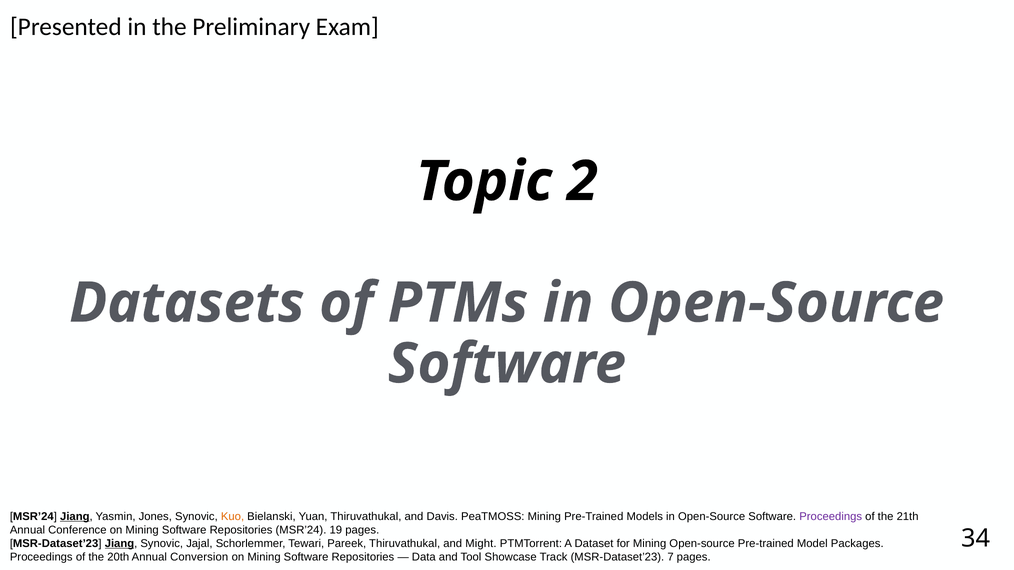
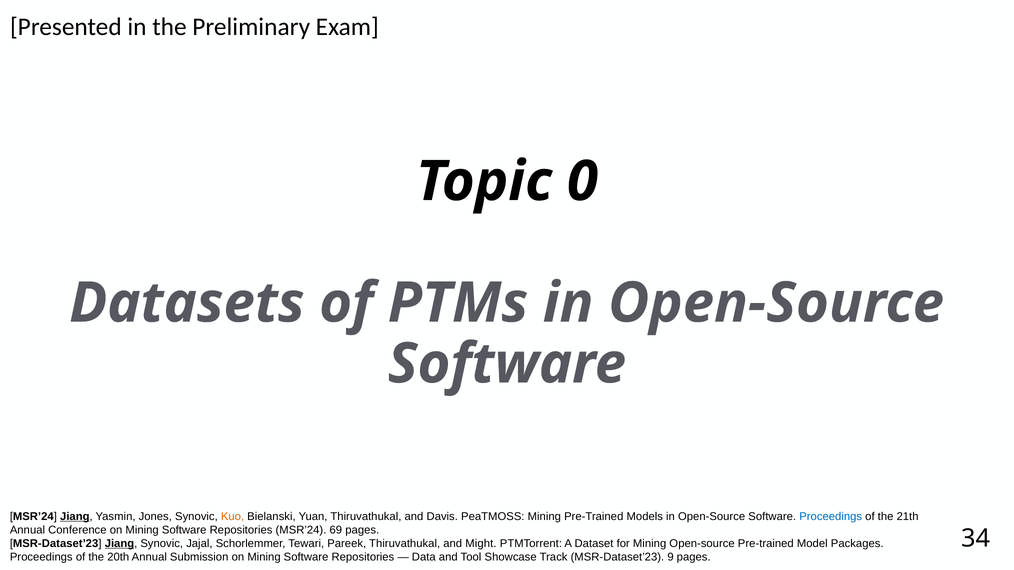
2: 2 -> 0 (582, 182)
Proceedings colour: purple -> blue (831, 517)
19: 19 -> 69 (336, 530)
Conversion: Conversion -> Submission (199, 557)
7: 7 -> 9 (671, 557)
